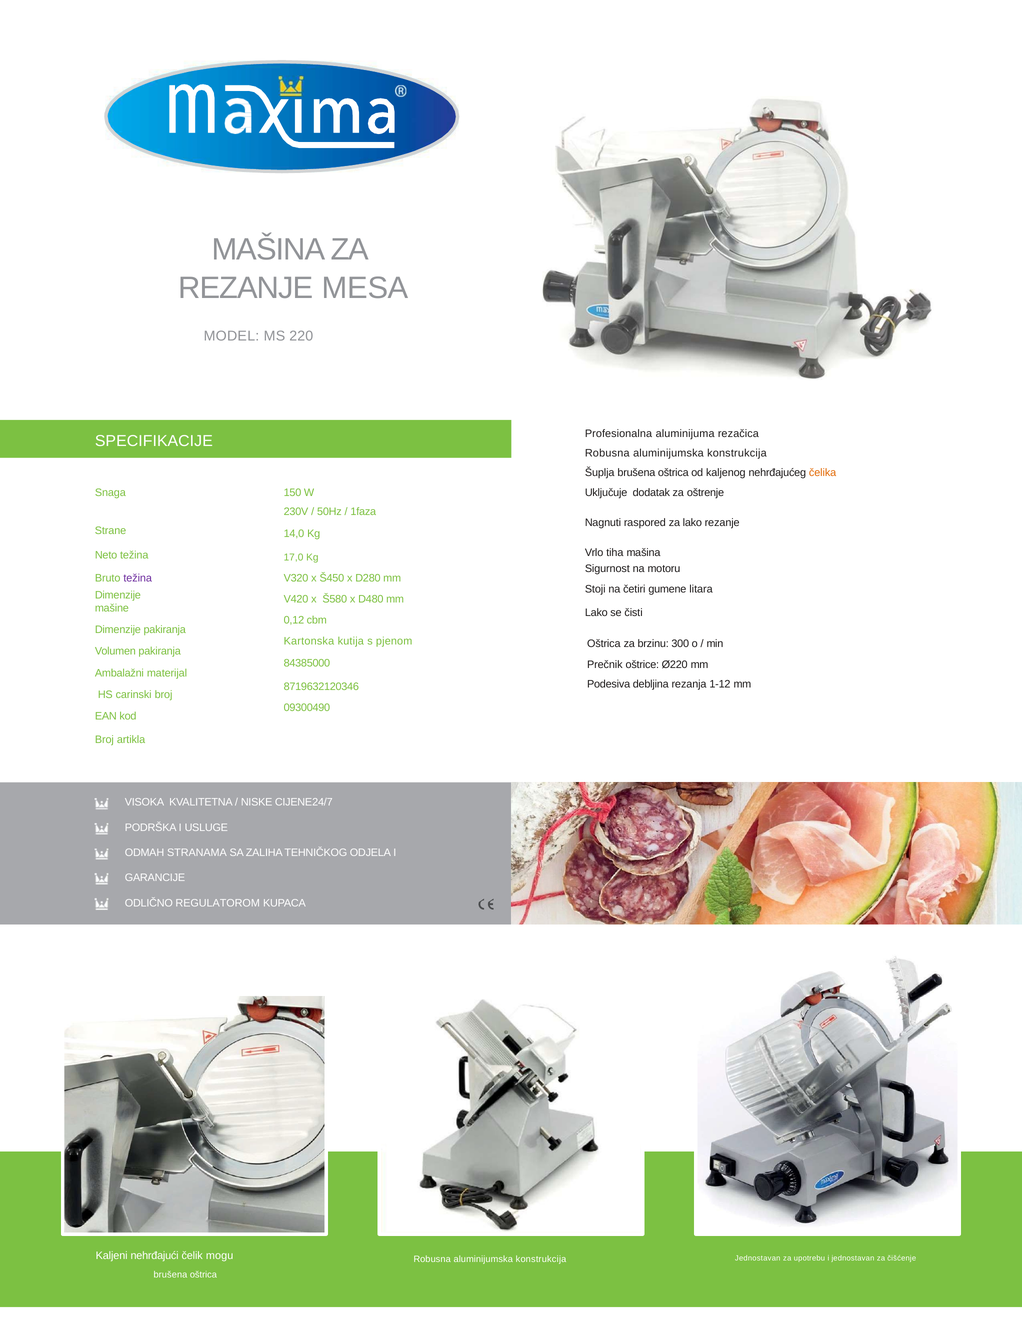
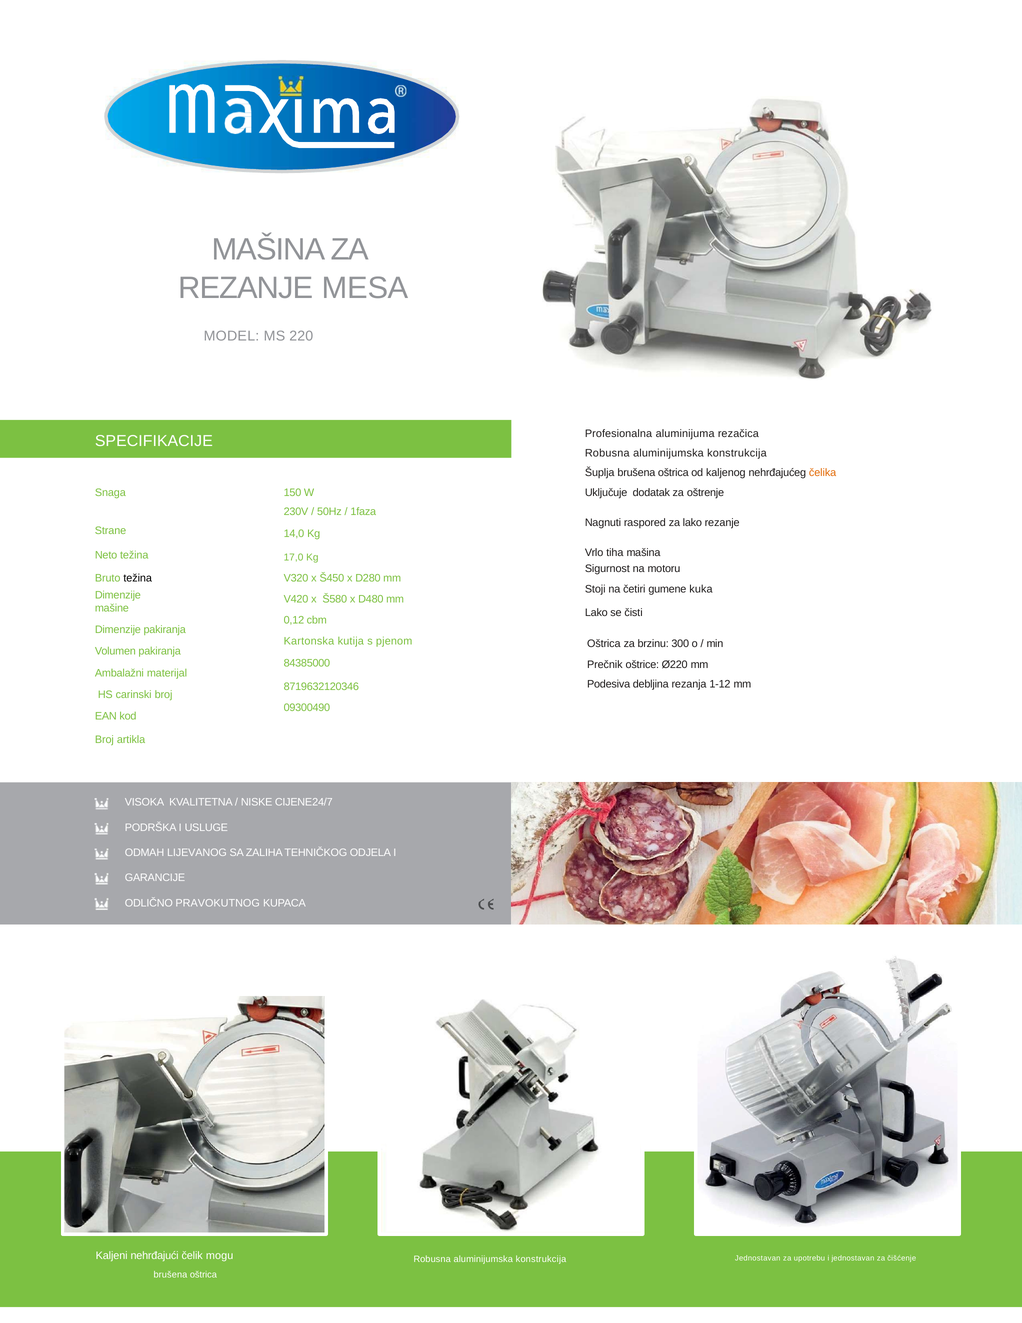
težina colour: purple -> black (138, 578)
litara: litara -> kuka (701, 589)
STRANAMA: STRANAMA -> LIJEVANOG (197, 852)
REGULATOROM: REGULATOROM -> PRAVOKUTNOG (218, 903)
